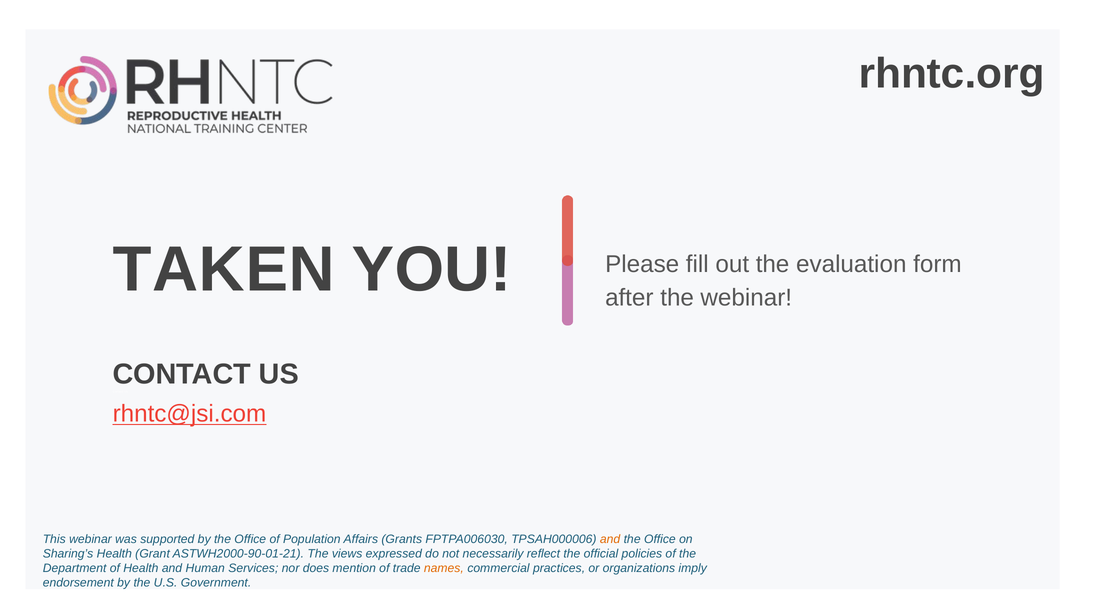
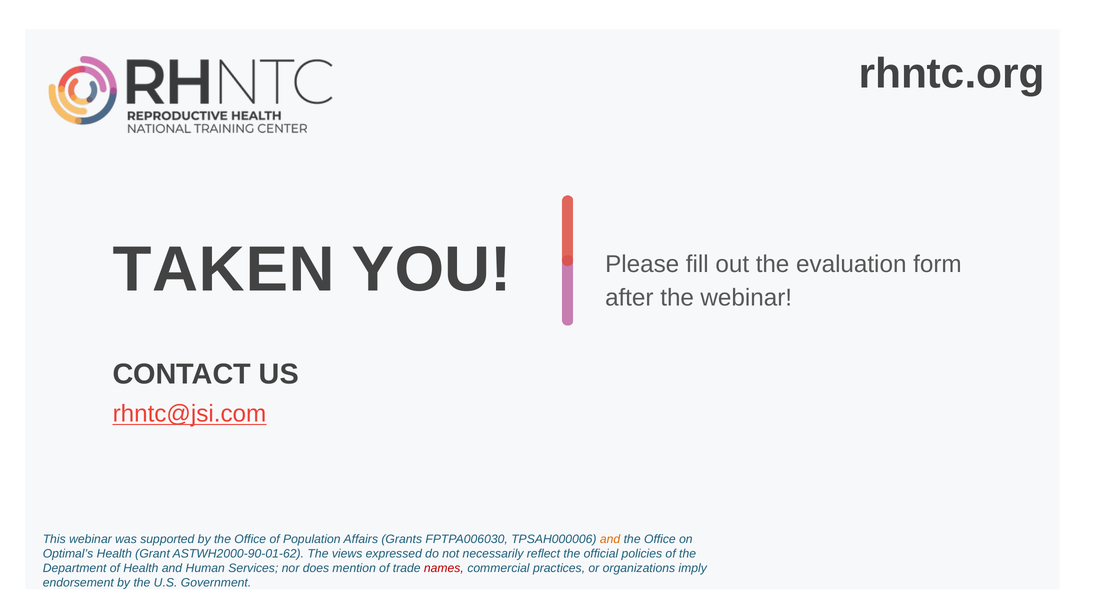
Sharing’s: Sharing’s -> Optimal’s (68, 554)
ASTWH2000-90-01-21: ASTWH2000-90-01-21 -> ASTWH2000-90-01-62 (238, 554)
names colour: orange -> red (444, 568)
